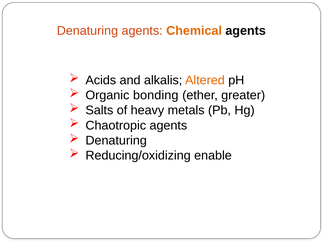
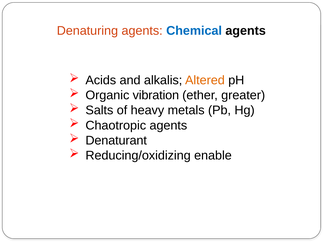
Chemical colour: orange -> blue (194, 31)
bonding: bonding -> vibration (156, 95)
Denaturing: Denaturing -> Denaturant (116, 141)
